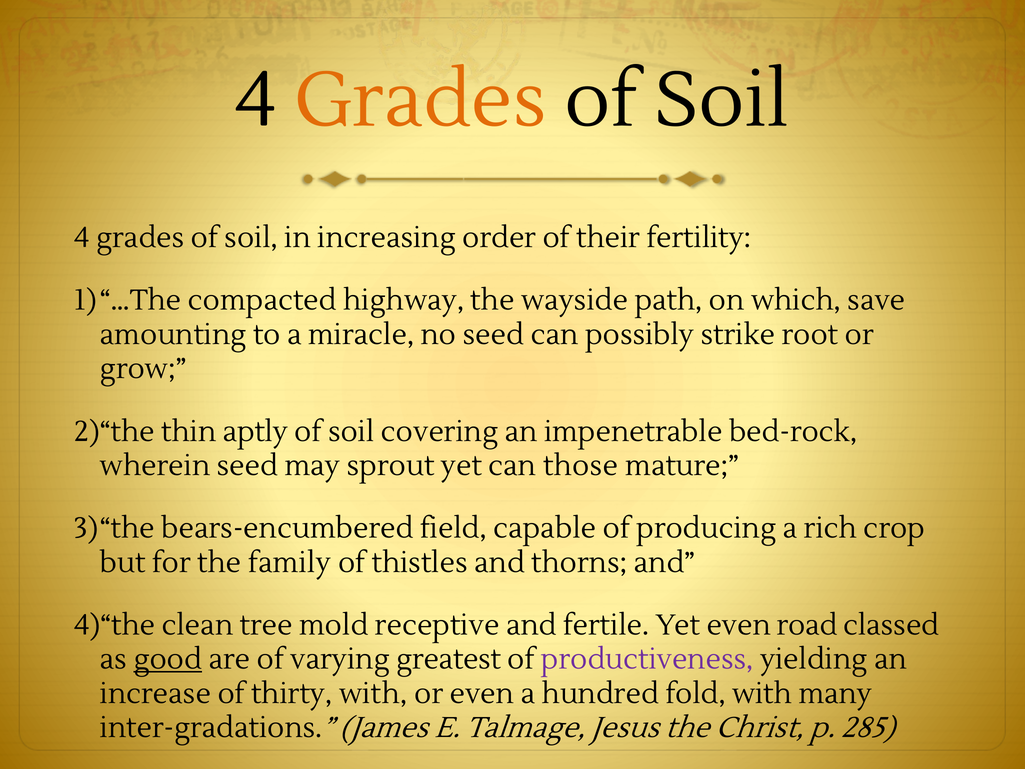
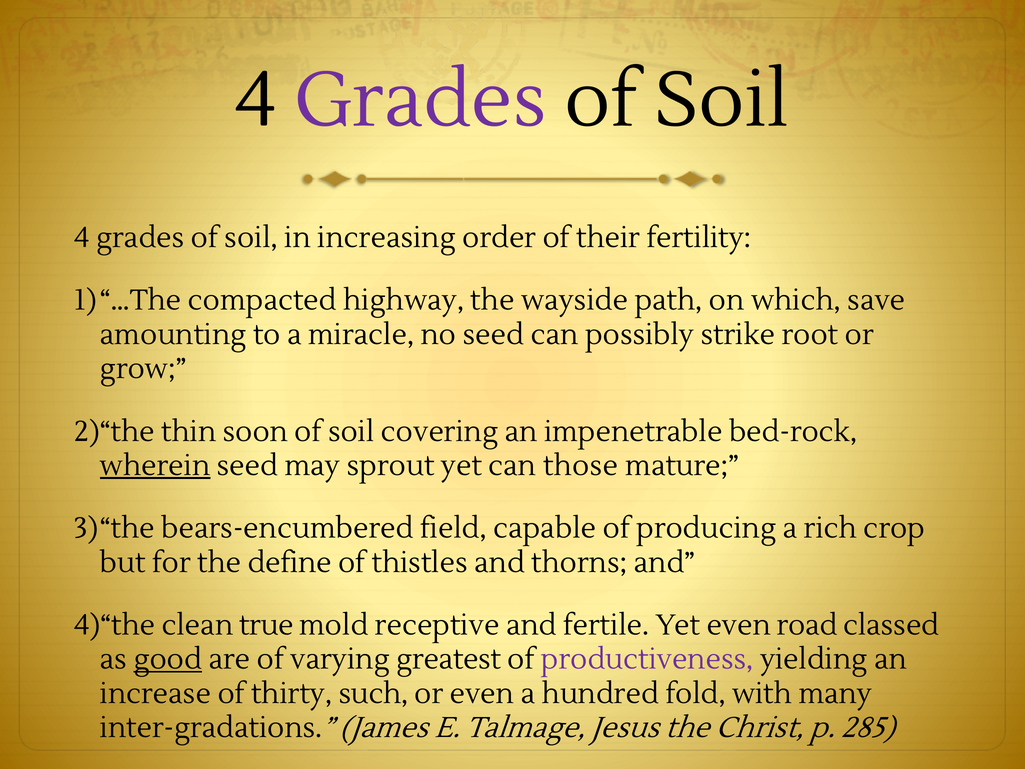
Grades colour: orange -> purple (420, 100)
aptly: aptly -> soon (255, 431)
wherein underline: none -> present (155, 466)
family: family -> define (290, 562)
tree: tree -> true (266, 625)
thirty with: with -> such (373, 694)
